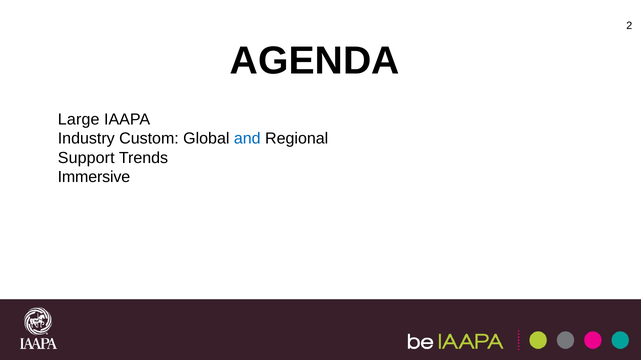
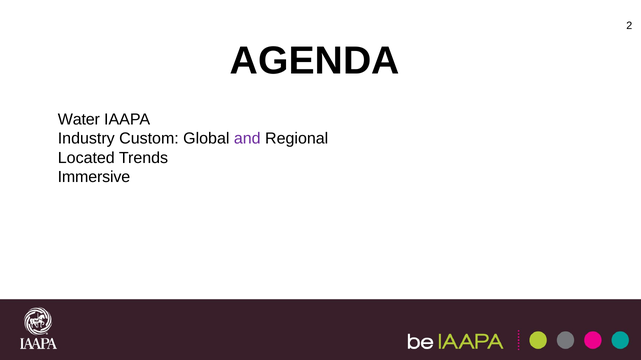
Large: Large -> Water (79, 120)
and colour: blue -> purple (247, 139)
Support: Support -> Located (86, 158)
